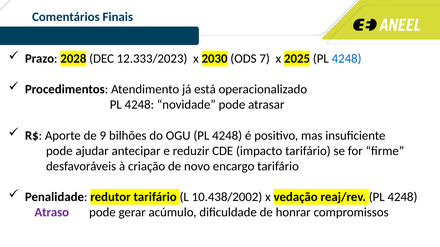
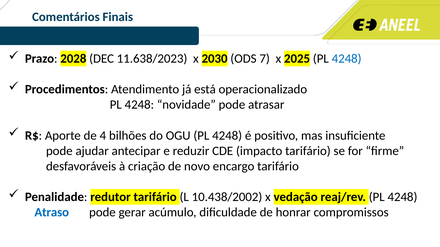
12.333/2023: 12.333/2023 -> 11.638/2023 (152, 59)
9: 9 -> 4 (103, 136)
Atraso colour: purple -> blue (52, 213)
